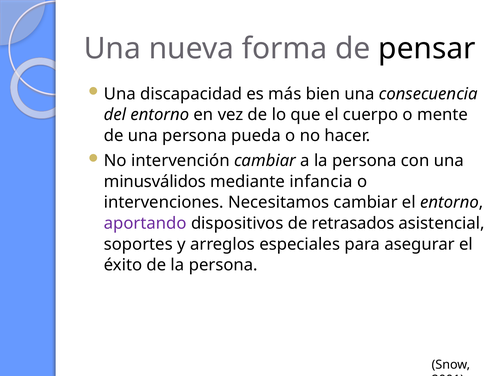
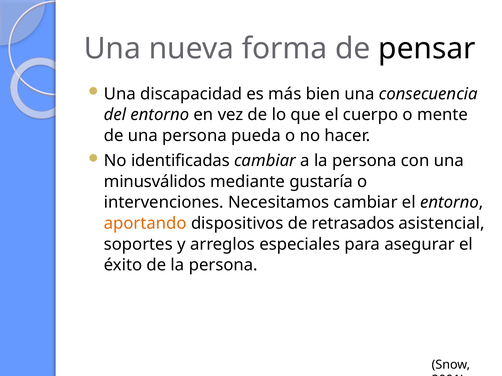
intervención: intervención -> identificadas (180, 161)
infancia: infancia -> gustaría (321, 182)
aportando colour: purple -> orange (145, 224)
